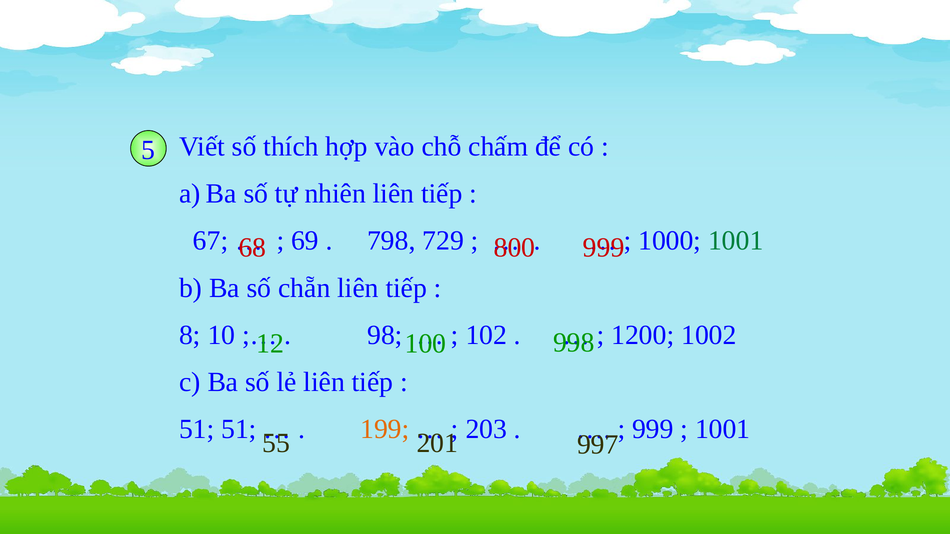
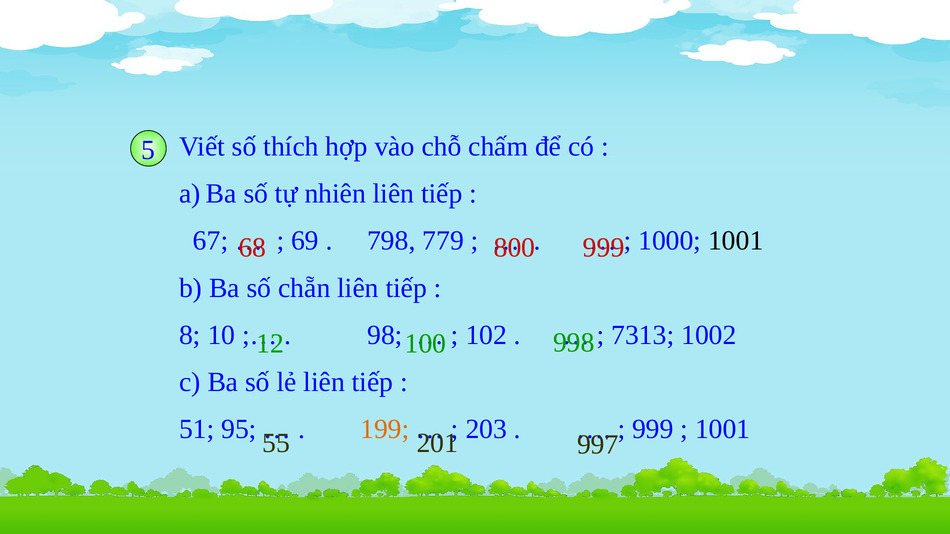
729: 729 -> 779 (443, 241)
1001 colour: green -> black (736, 241)
1200: 1200 -> 7313 (643, 335)
51 51: 51 -> 95 (239, 429)
